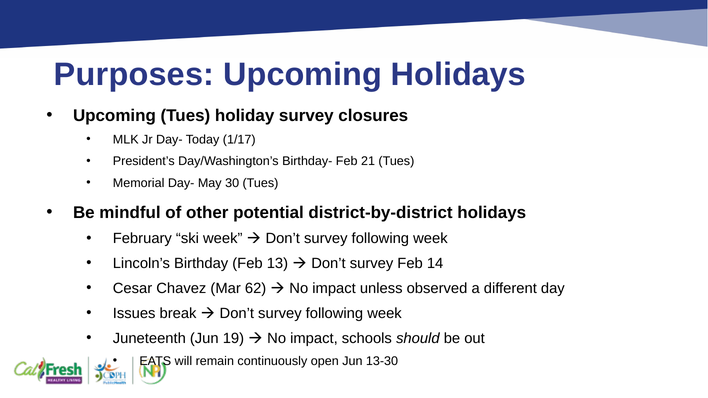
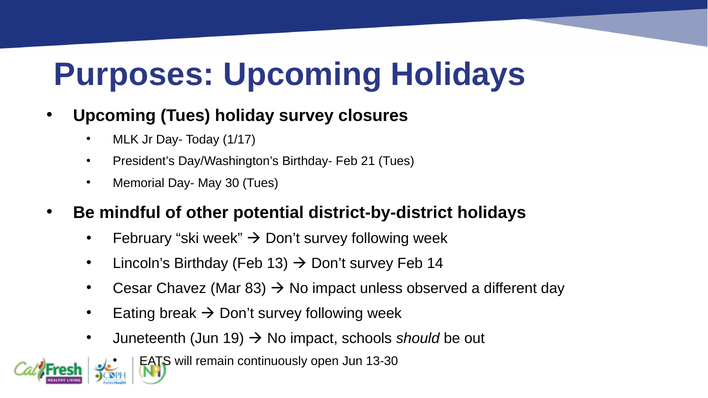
62: 62 -> 83 (256, 289)
Issues: Issues -> Eating (134, 313)
